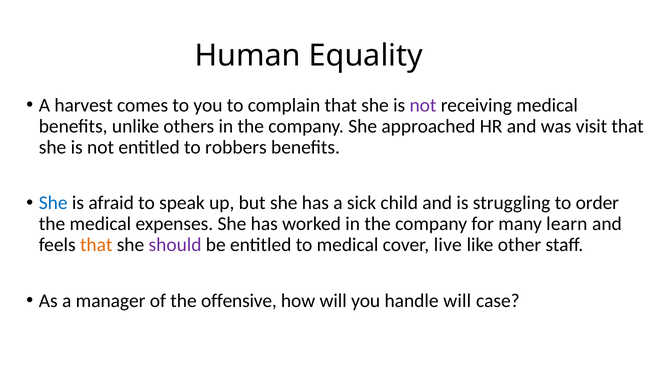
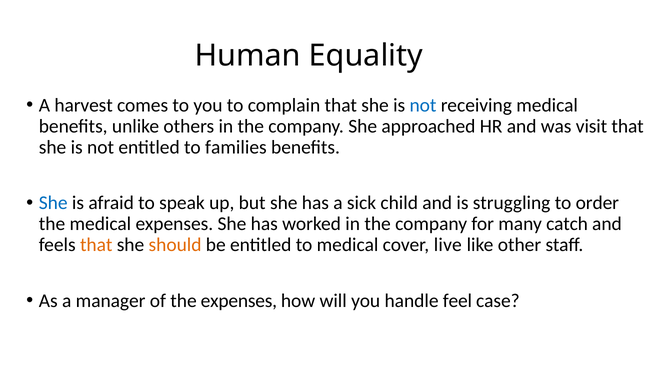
not colour: purple -> blue (423, 105)
robbers: robbers -> families (236, 147)
learn: learn -> catch (567, 224)
should colour: purple -> orange (175, 245)
the offensive: offensive -> expenses (239, 301)
handle will: will -> feel (457, 301)
